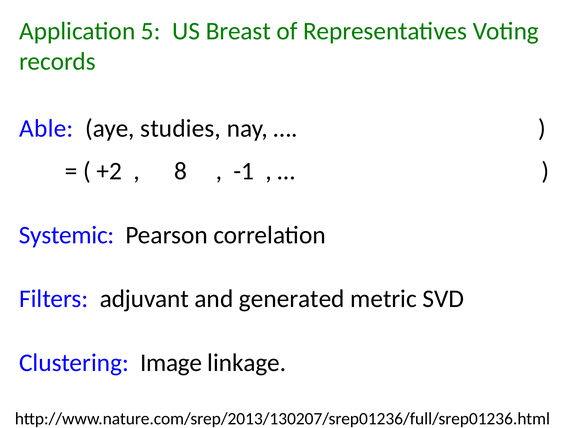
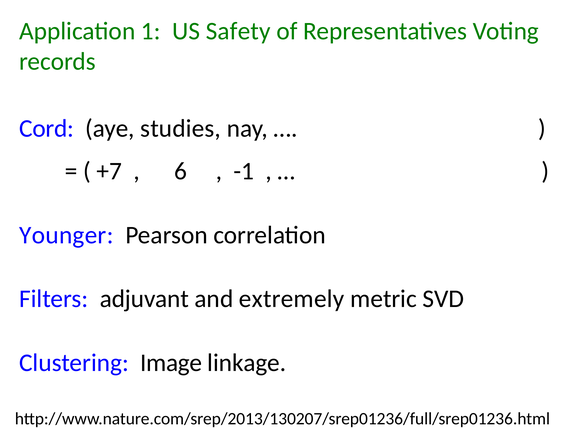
5: 5 -> 1 (151, 31)
Breast: Breast -> Safety (238, 31)
Able: Able -> Cord (47, 128)
+2: +2 -> +7 (109, 171)
8: 8 -> 6 (181, 171)
Systemic: Systemic -> Younger (66, 235)
generated: generated -> extremely (292, 299)
